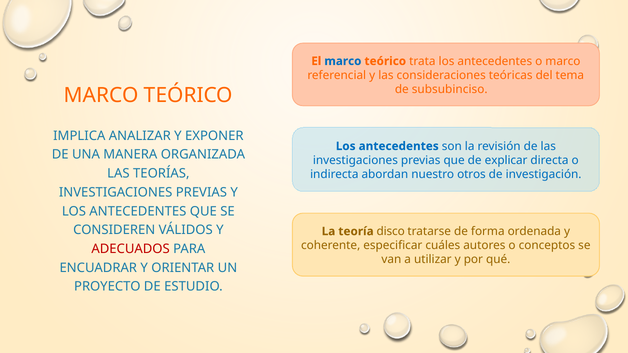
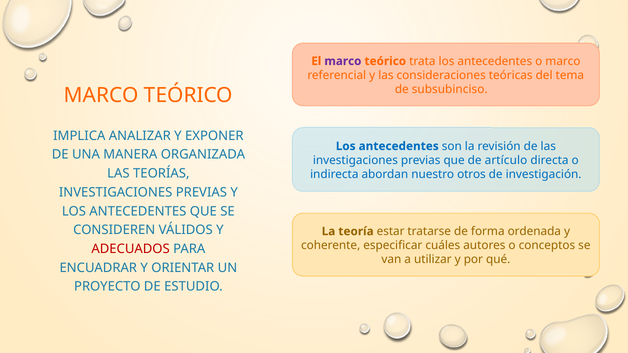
marco colour: blue -> purple (343, 61)
explicar: explicar -> artículo (506, 160)
disco: disco -> estar (391, 232)
